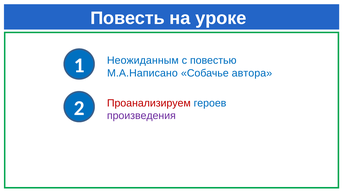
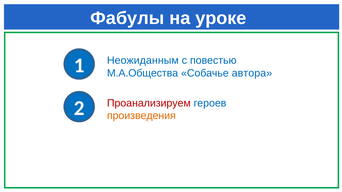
Повесть: Повесть -> Фабулы (127, 18)
М.А.Написано: М.А.Написано -> М.А.Общества (143, 73)
произведения colour: purple -> orange (141, 116)
